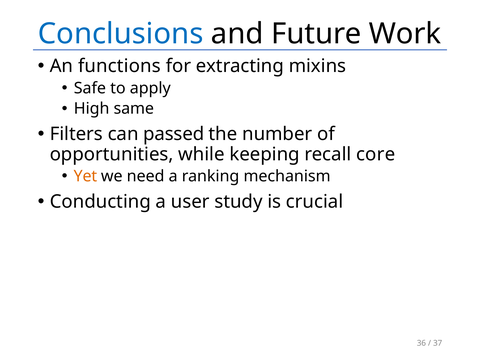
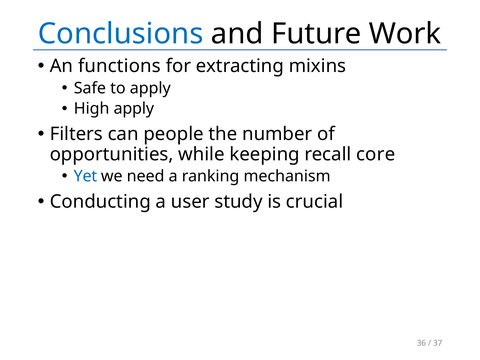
High same: same -> apply (134, 109)
passed: passed -> people (174, 134)
Yet colour: orange -> blue (85, 176)
